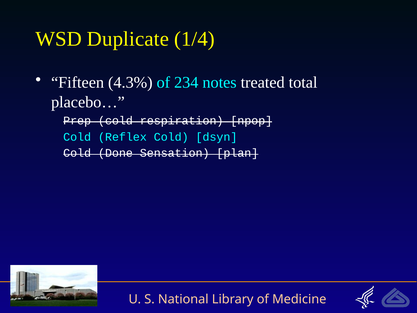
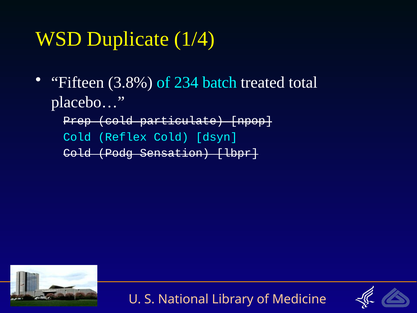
4.3%: 4.3% -> 3.8% (130, 82)
notes: notes -> batch (220, 82)
respiration: respiration -> particulate (182, 121)
Done: Done -> Podg (115, 153)
plan: plan -> lbpr (237, 153)
